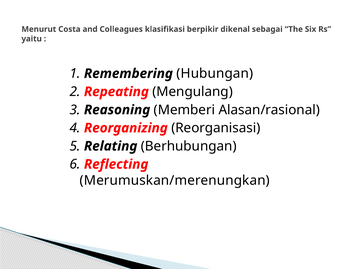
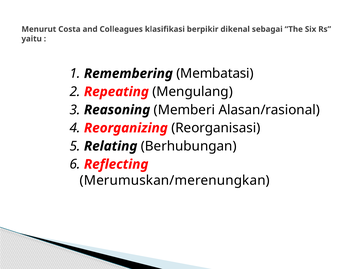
Hubungan: Hubungan -> Membatasi (215, 74)
